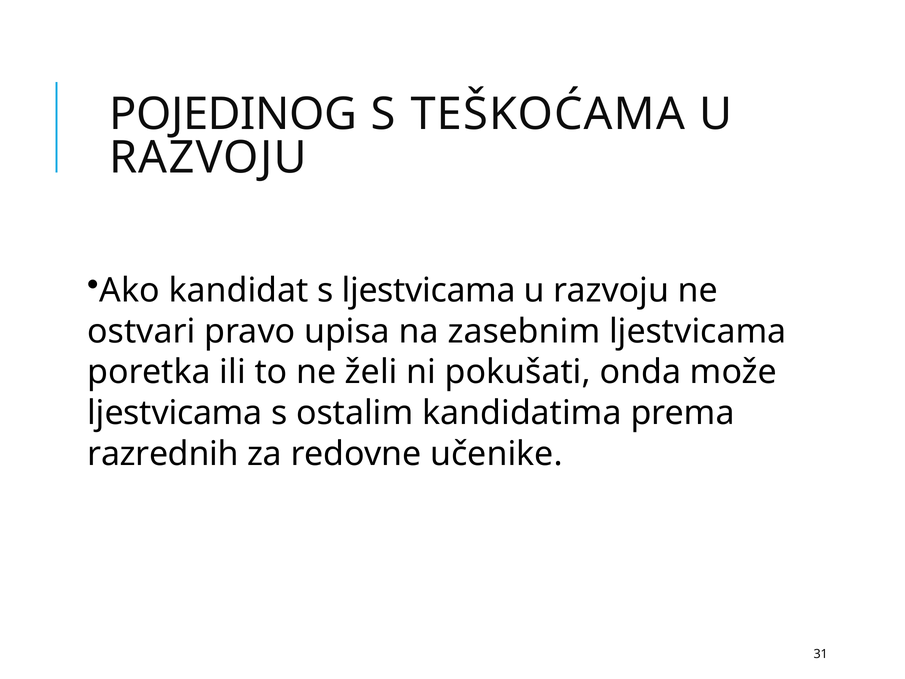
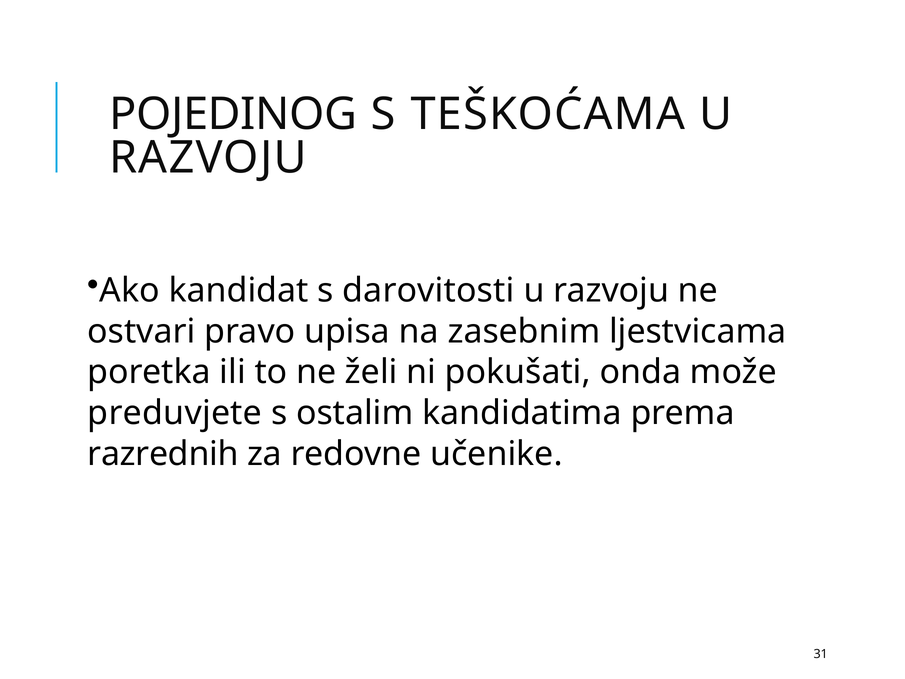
s ljestvicama: ljestvicama -> darovitosti (428, 291)
ljestvicama: ljestvicama -> preduvjete (175, 413)
